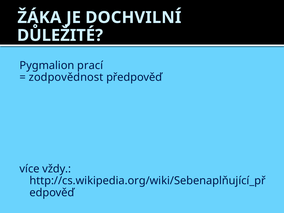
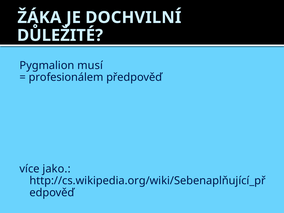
prací: prací -> musí (90, 65)
zodpovědnost: zodpovědnost -> profesionálem (66, 77)
vždy: vždy -> jako (57, 169)
